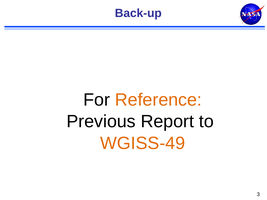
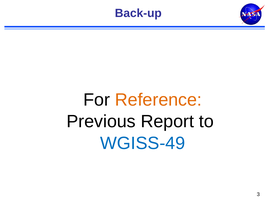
WGISS-49 colour: orange -> blue (143, 143)
